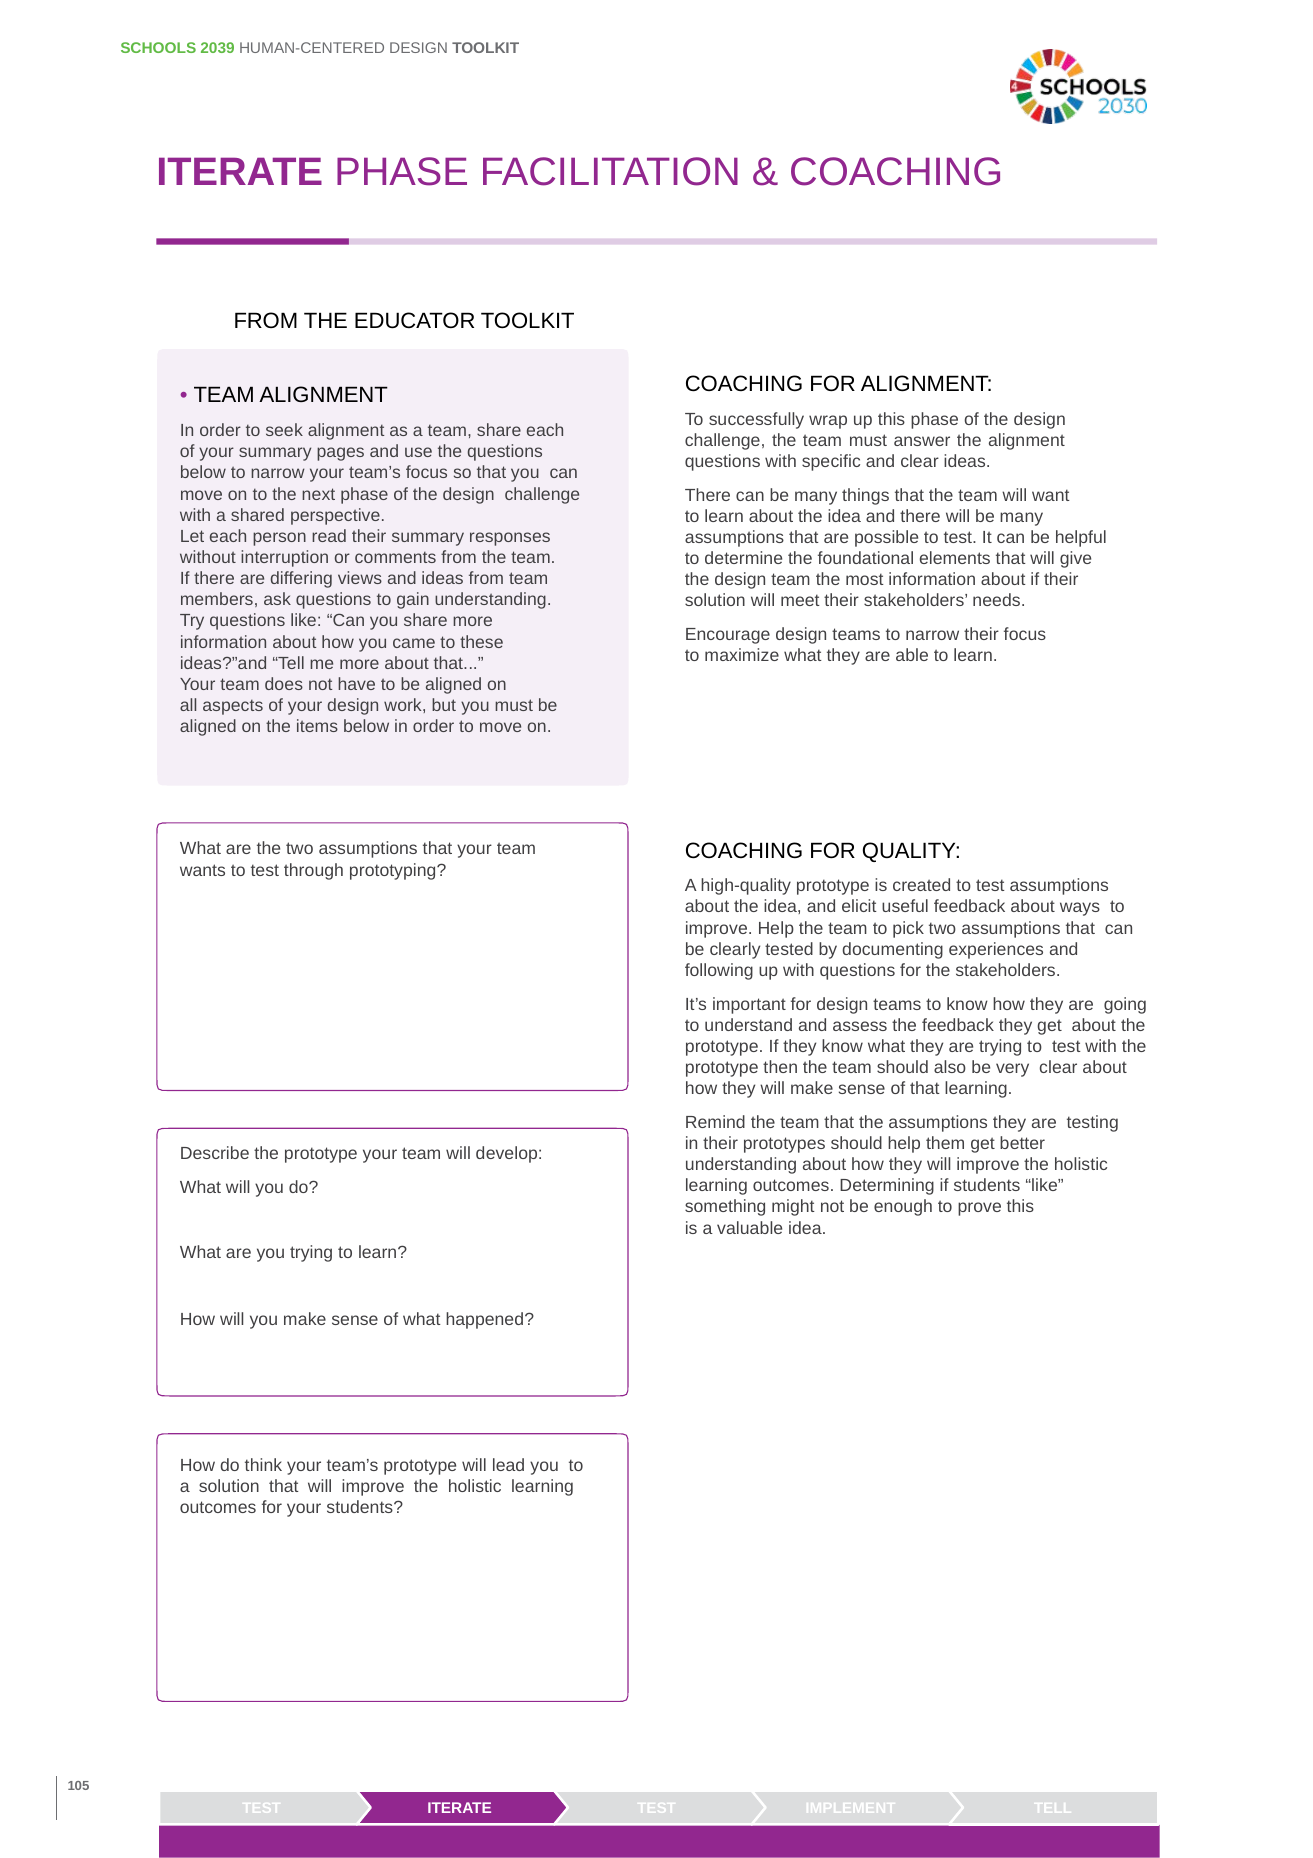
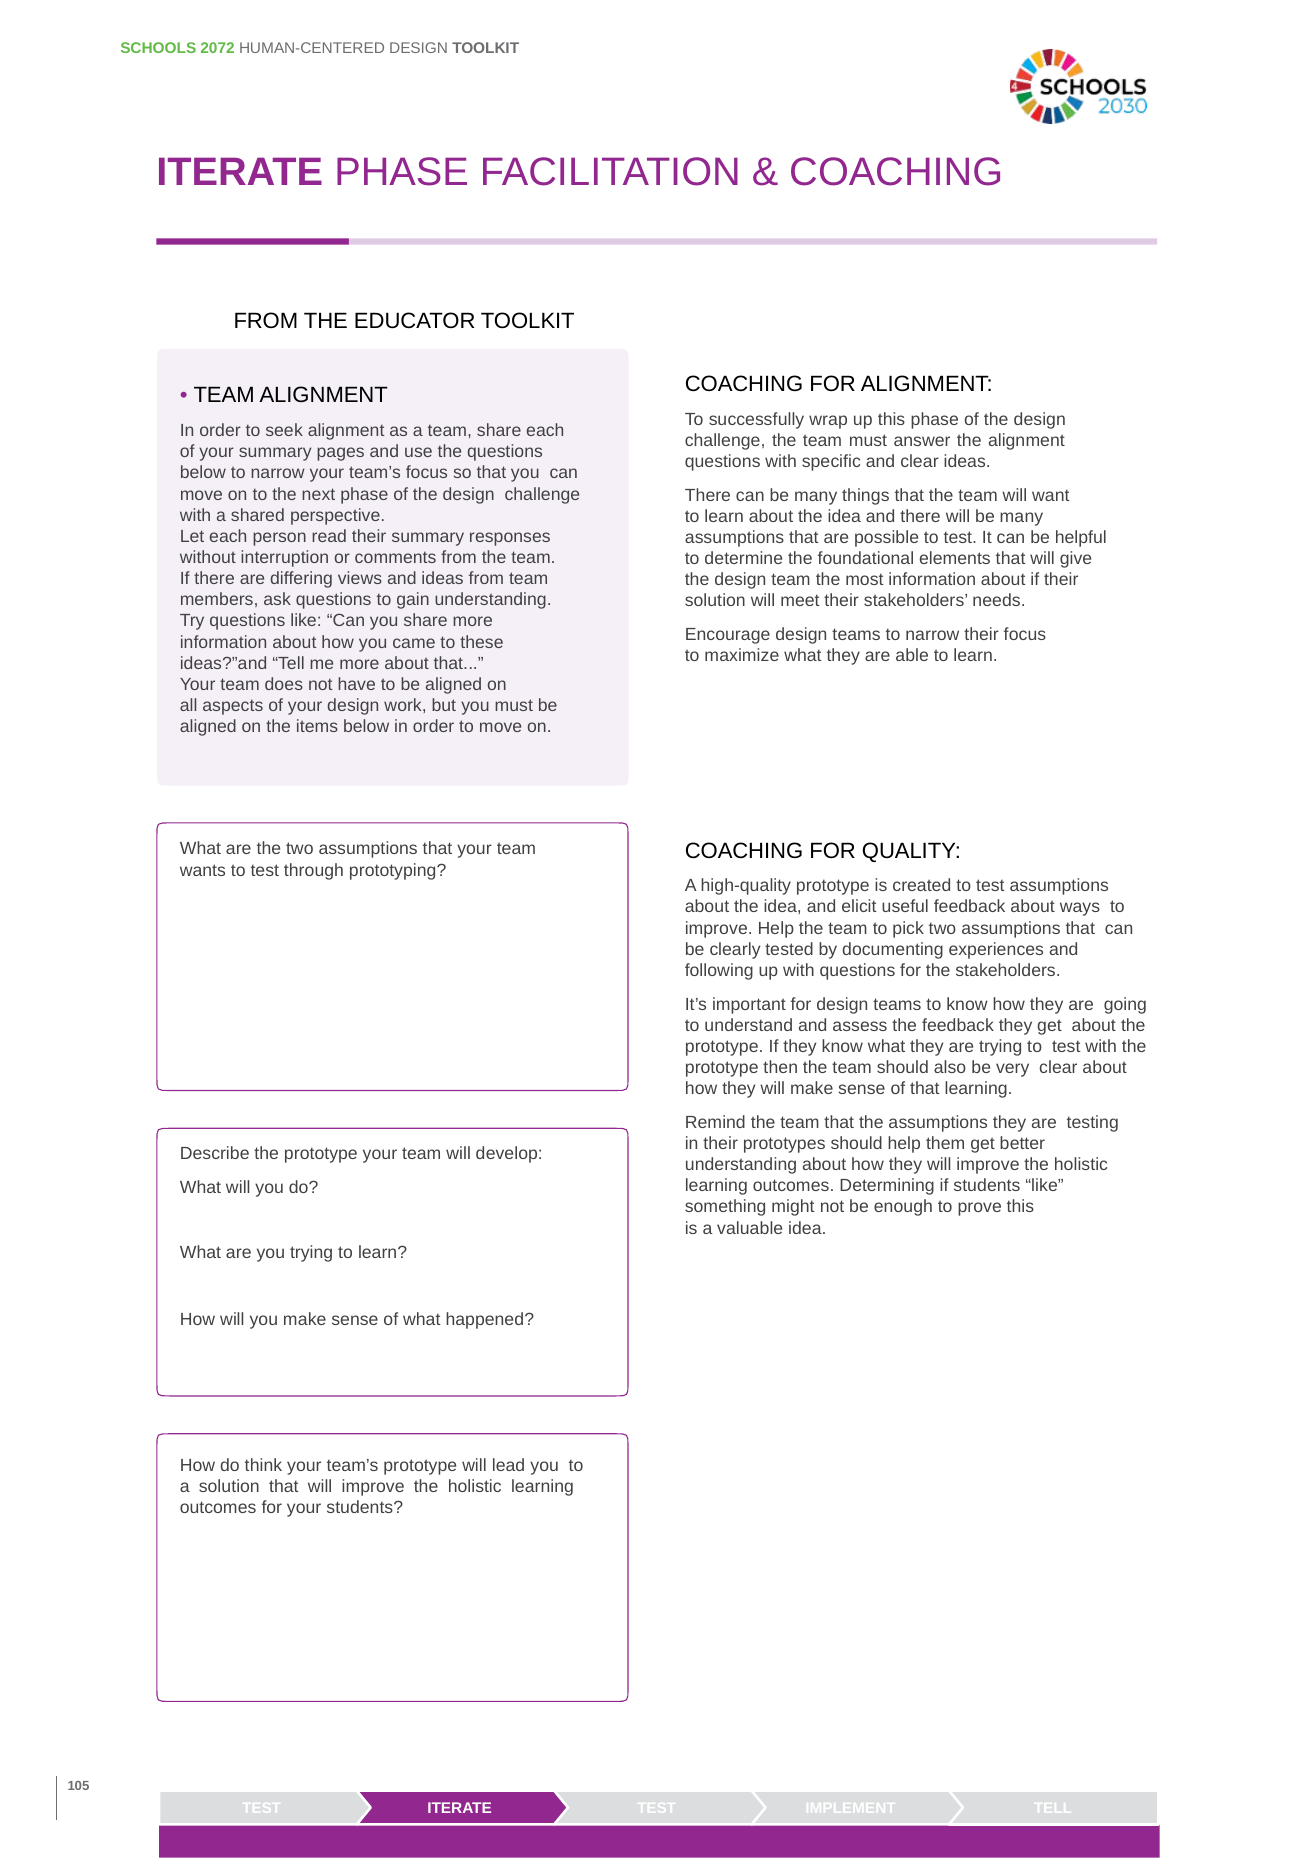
2039: 2039 -> 2072 (218, 49)
